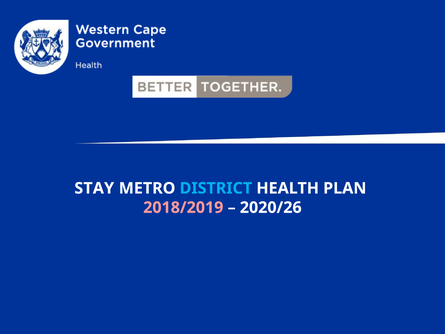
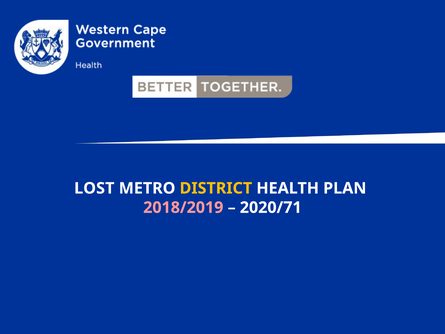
STAY: STAY -> LOST (94, 188)
DISTRICT colour: light blue -> yellow (216, 188)
2020/26: 2020/26 -> 2020/71 (271, 207)
